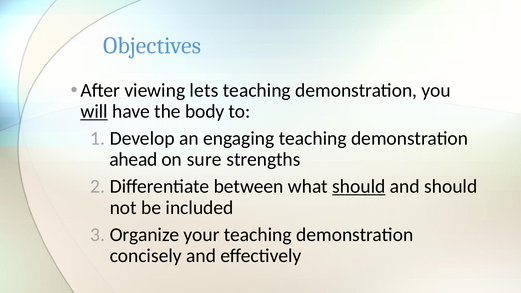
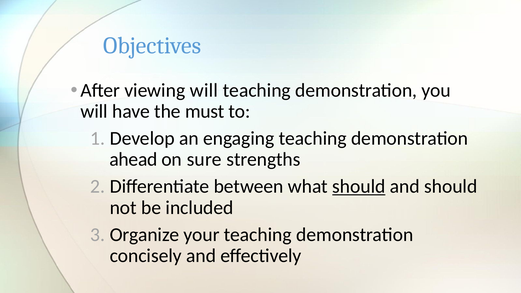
viewing lets: lets -> will (204, 90)
will underline: present -> none (94, 111)
body: body -> must (205, 111)
